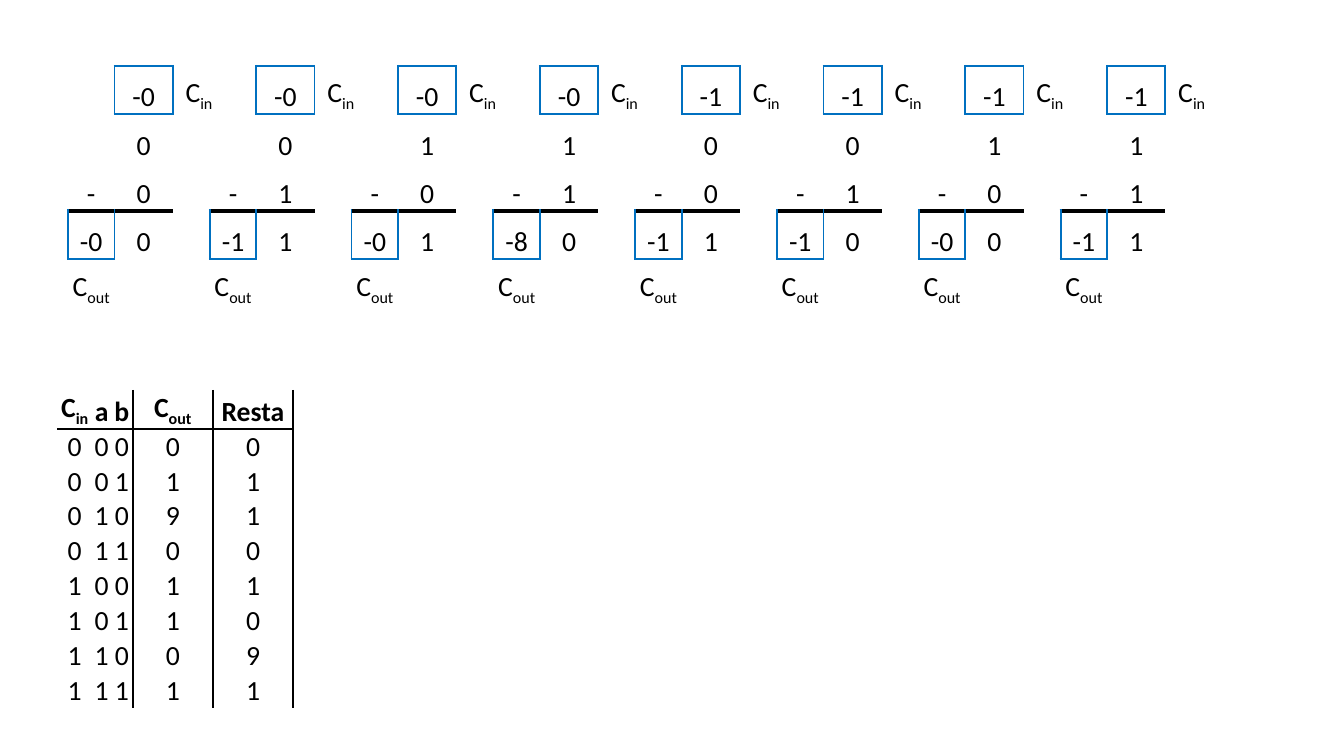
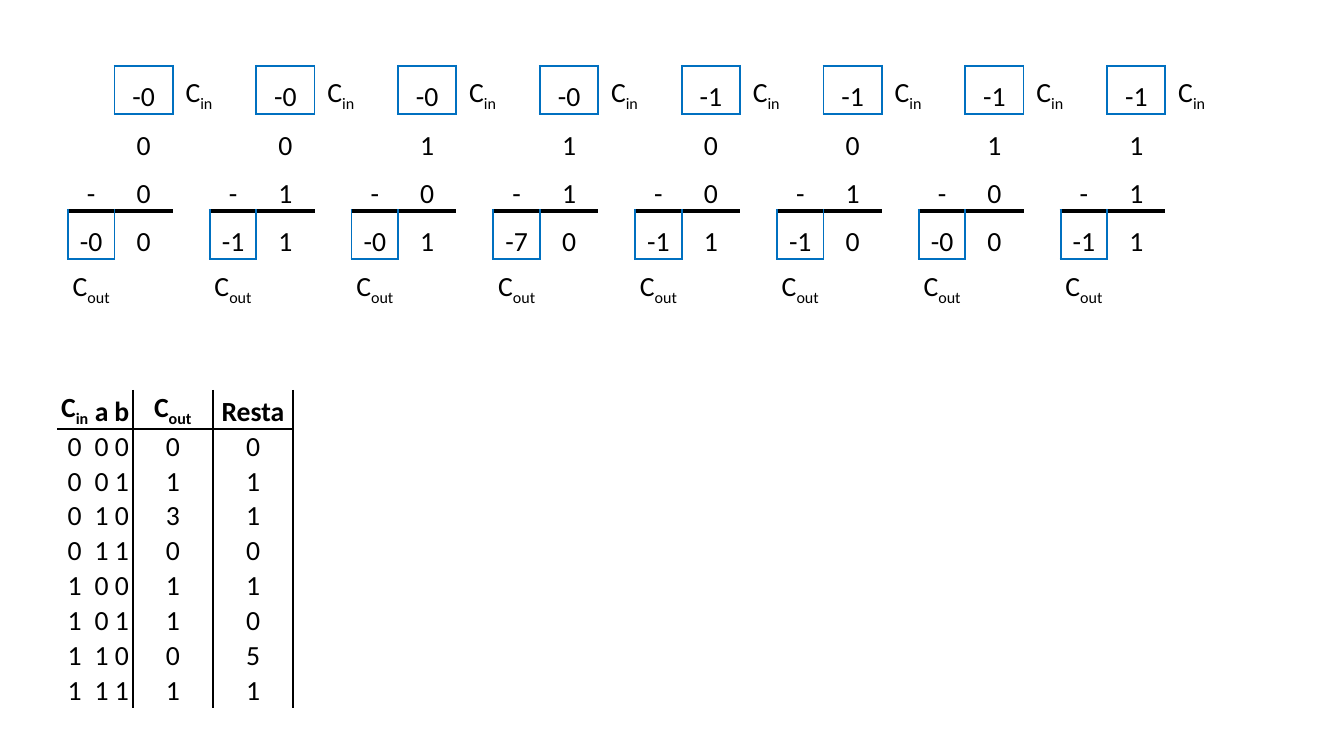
-8: -8 -> -7 (517, 243)
9: 9 -> 3 (173, 517)
0 9: 9 -> 5 (253, 657)
